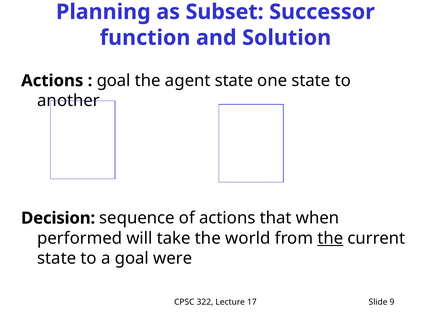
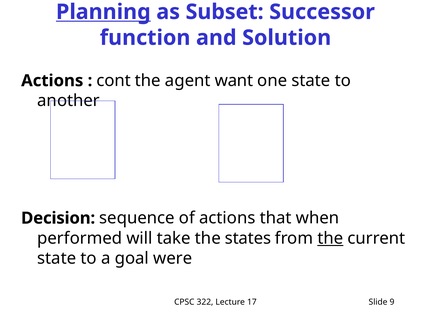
Planning underline: none -> present (103, 12)
goal: goal -> cont (114, 81)
agent state: state -> want (234, 81)
world: world -> states (248, 238)
